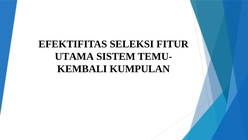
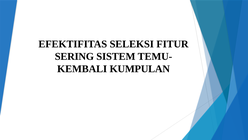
UTAMA: UTAMA -> SERING (74, 56)
